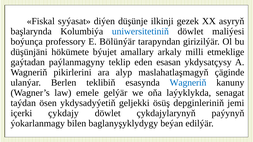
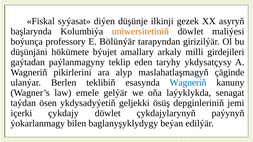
uniwersitetiniň colour: blue -> orange (140, 32)
etmeklige: etmeklige -> girdejileri (226, 52)
esasan: esasan -> taryhy (168, 62)
